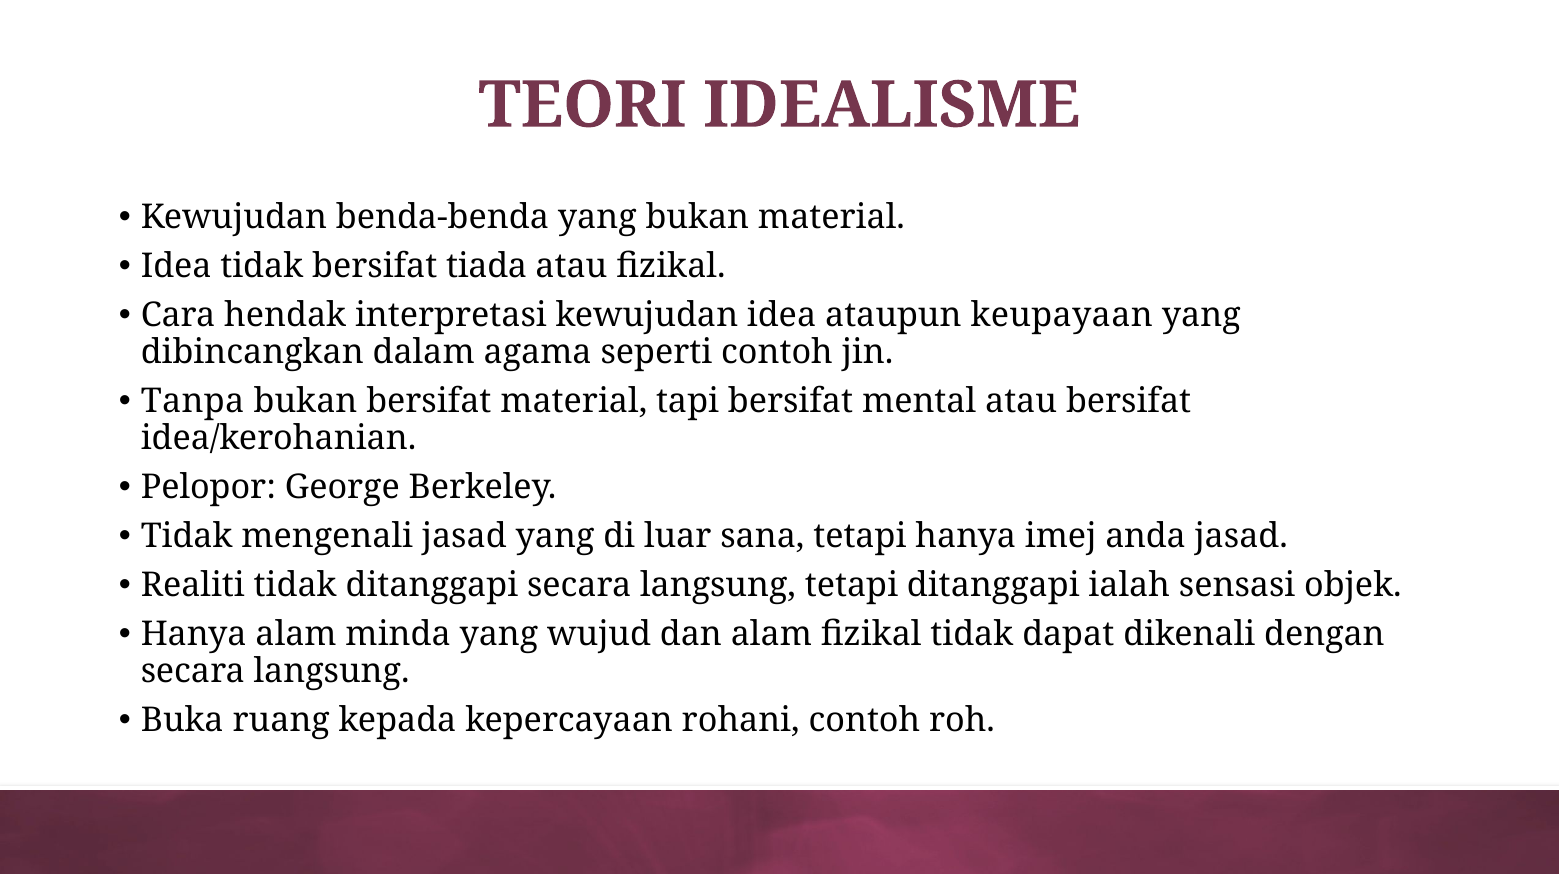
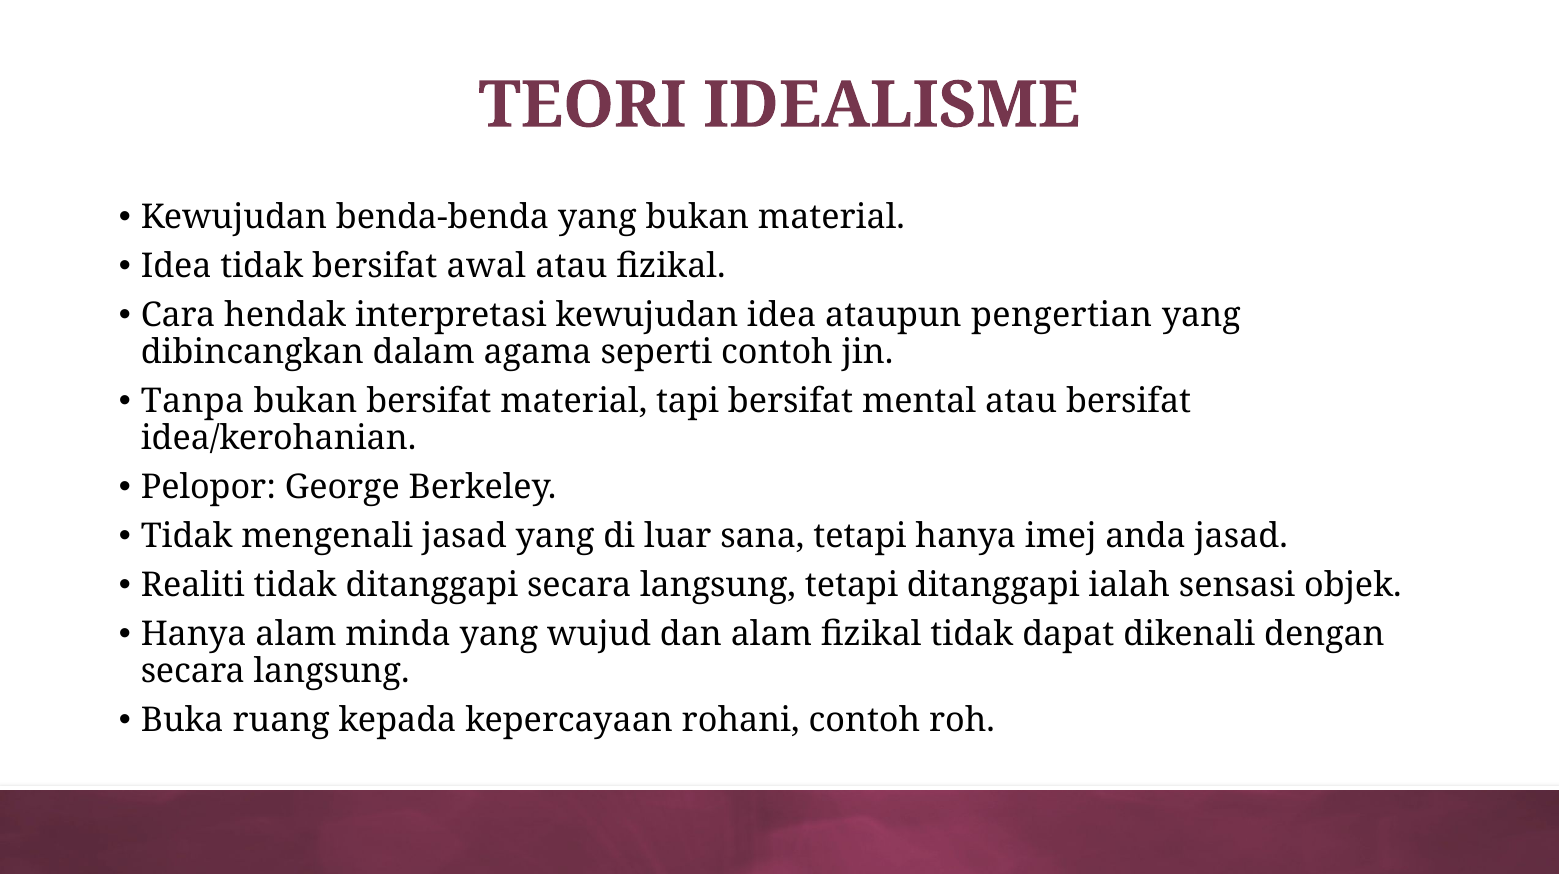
tiada: tiada -> awal (486, 267)
keupayaan: keupayaan -> pengertian (1062, 316)
